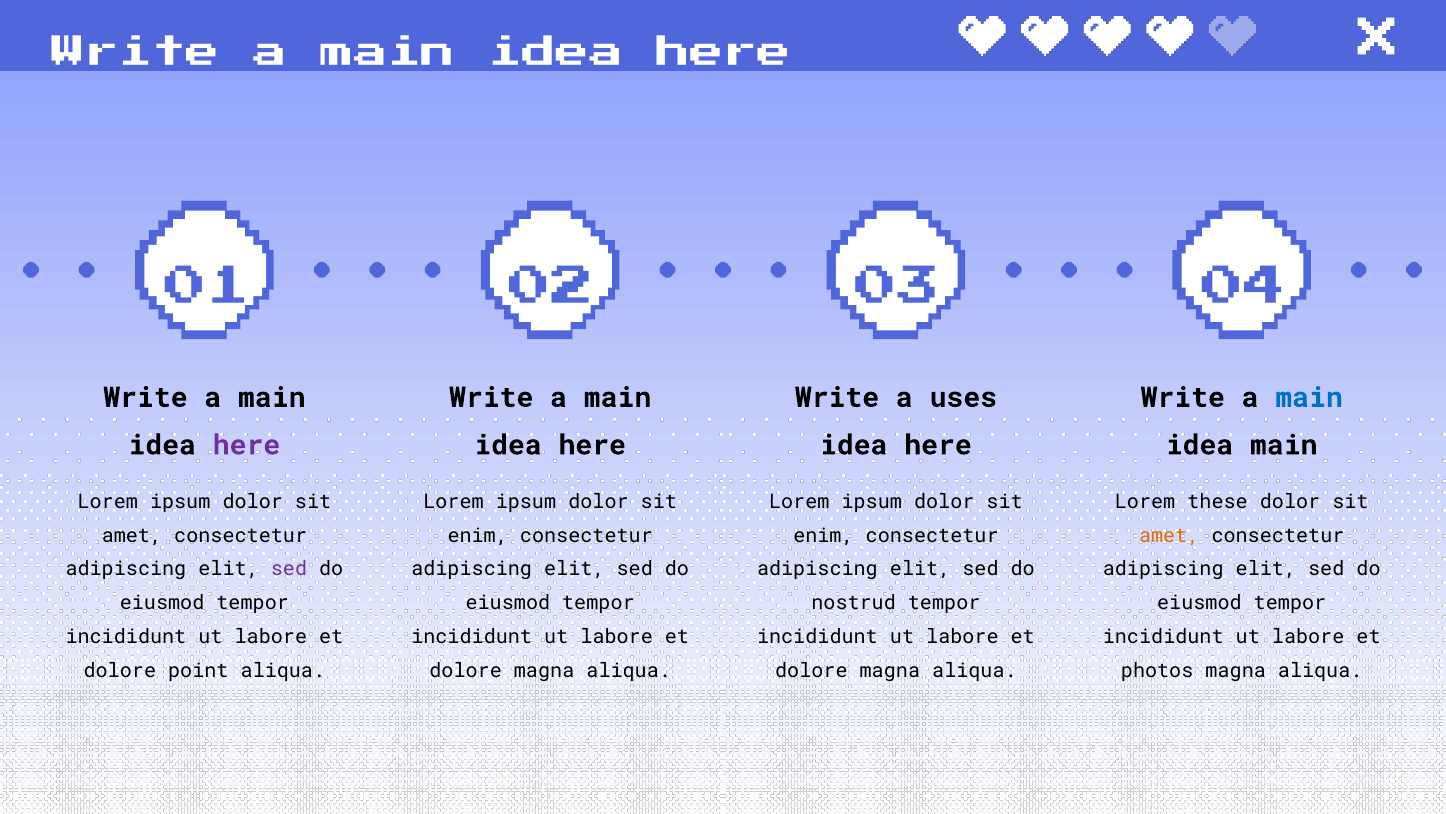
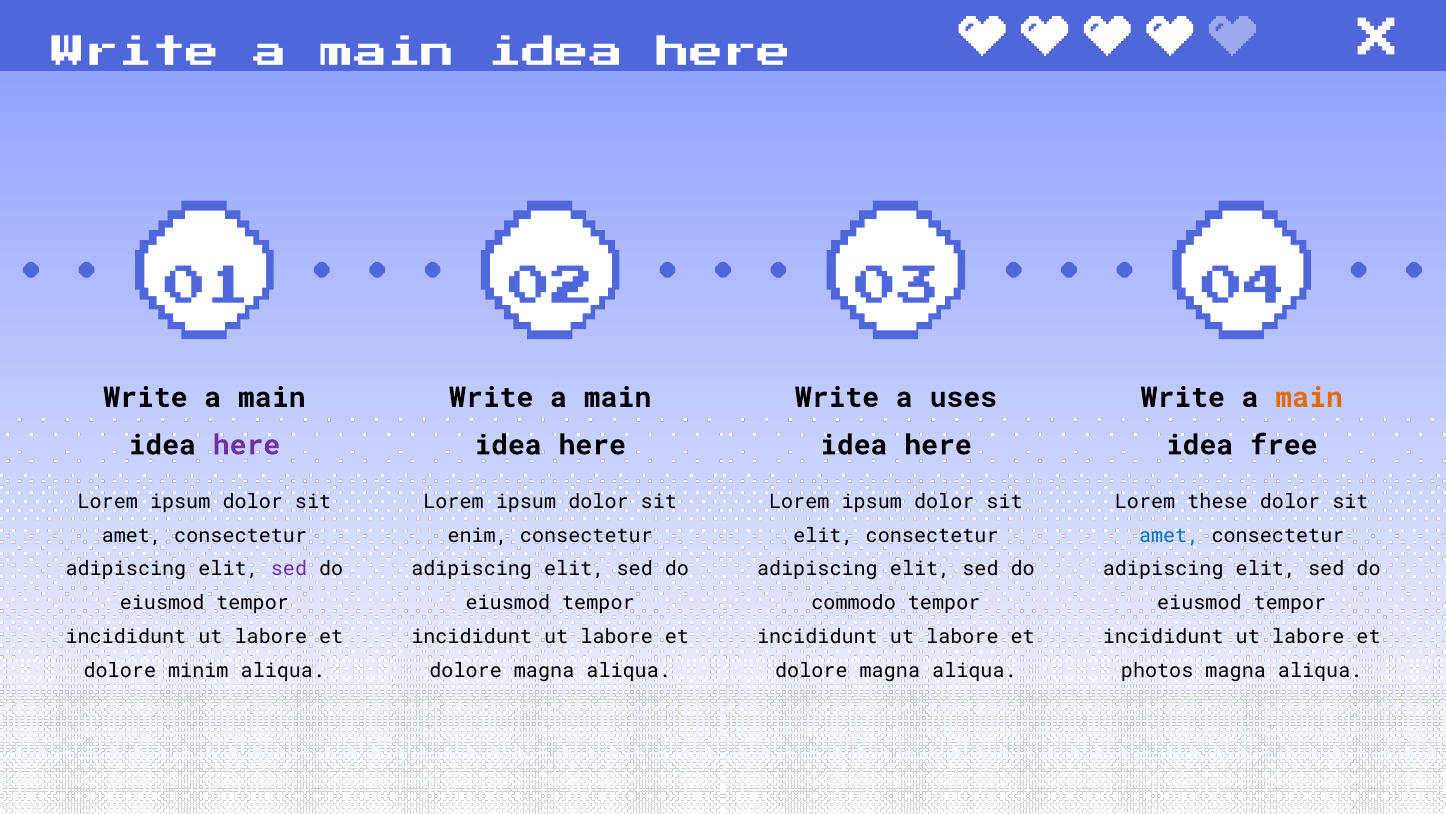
main colour: blue -> orange (1309, 397)
idea main: main -> free (1284, 445)
enim: enim -> elit (823, 535)
amet colour: orange -> blue (1169, 535)
nostrud: nostrud -> commodo (854, 603)
point: point -> minim (198, 670)
